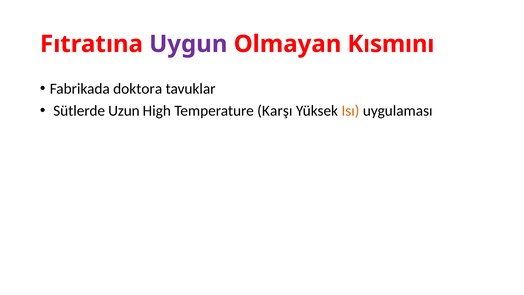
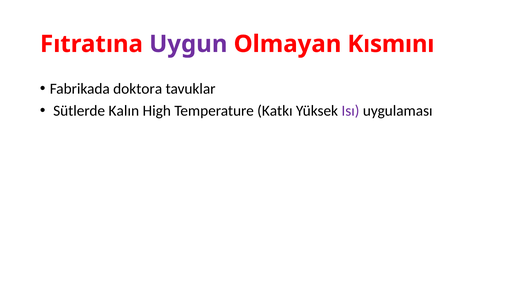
Uzun: Uzun -> Kalın (124, 111)
Karşı: Karşı -> Katkı (275, 111)
Isı colour: orange -> purple (350, 111)
